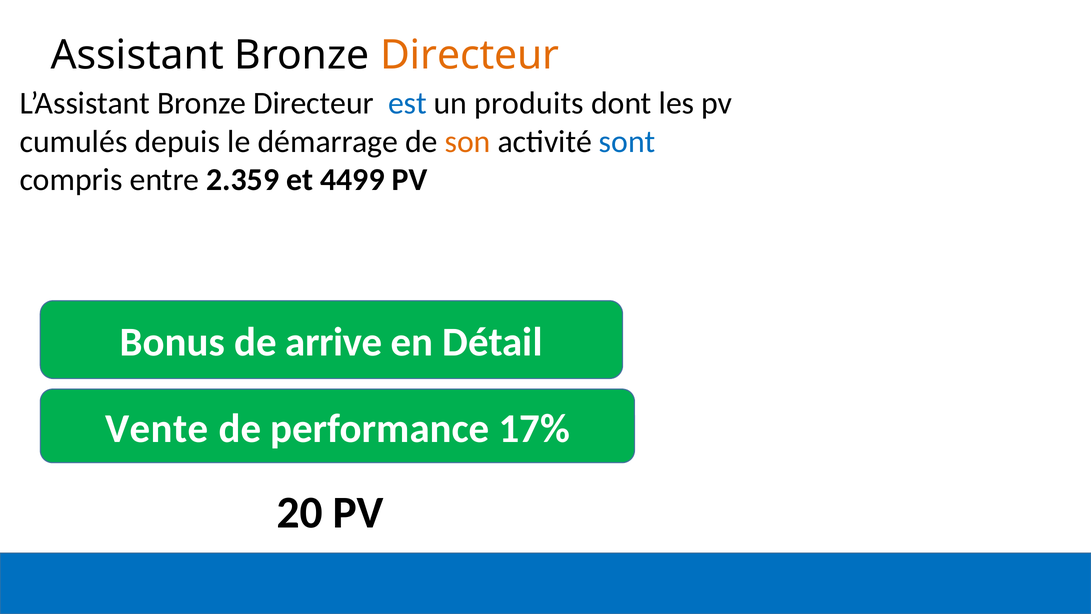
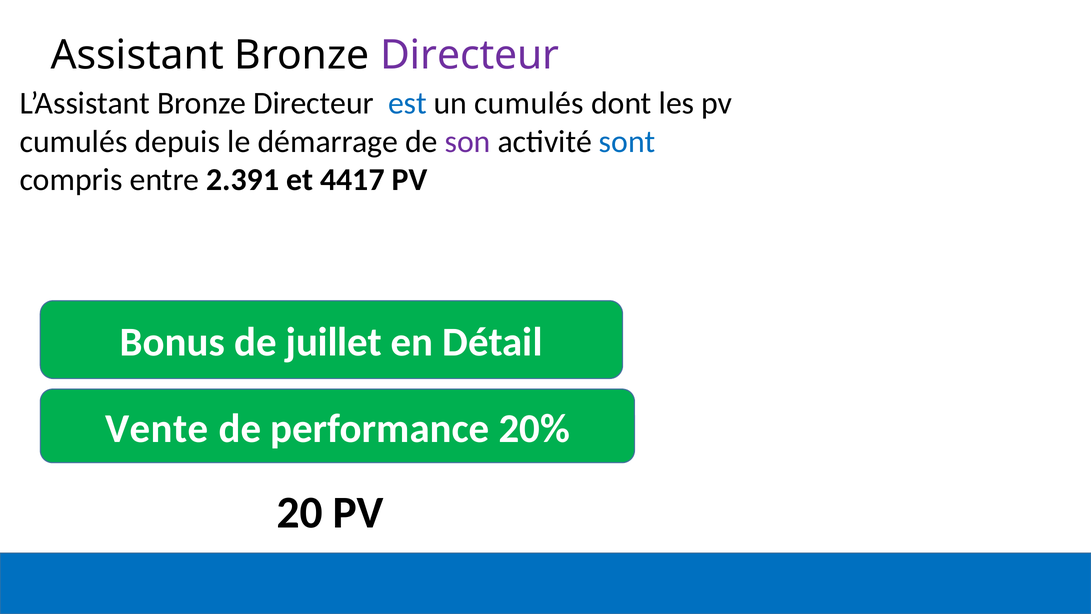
Directeur colour: orange -> purple (470, 55)
un produits: produits -> cumulés (529, 103)
son colour: orange -> purple (468, 142)
2.359: 2.359 -> 2.391 (243, 180)
4499: 4499 -> 4417 (352, 180)
arrive: arrive -> juillet (334, 342)
17%: 17% -> 20% (534, 429)
